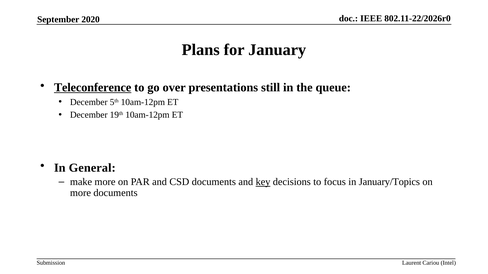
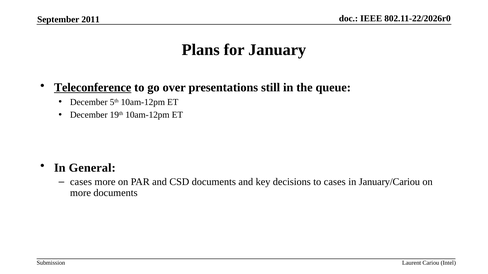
2020: 2020 -> 2011 (91, 20)
make: make -> cases (81, 182)
key underline: present -> none (263, 182)
to focus: focus -> cases (335, 182)
January/Topics: January/Topics -> January/Cariou (389, 182)
